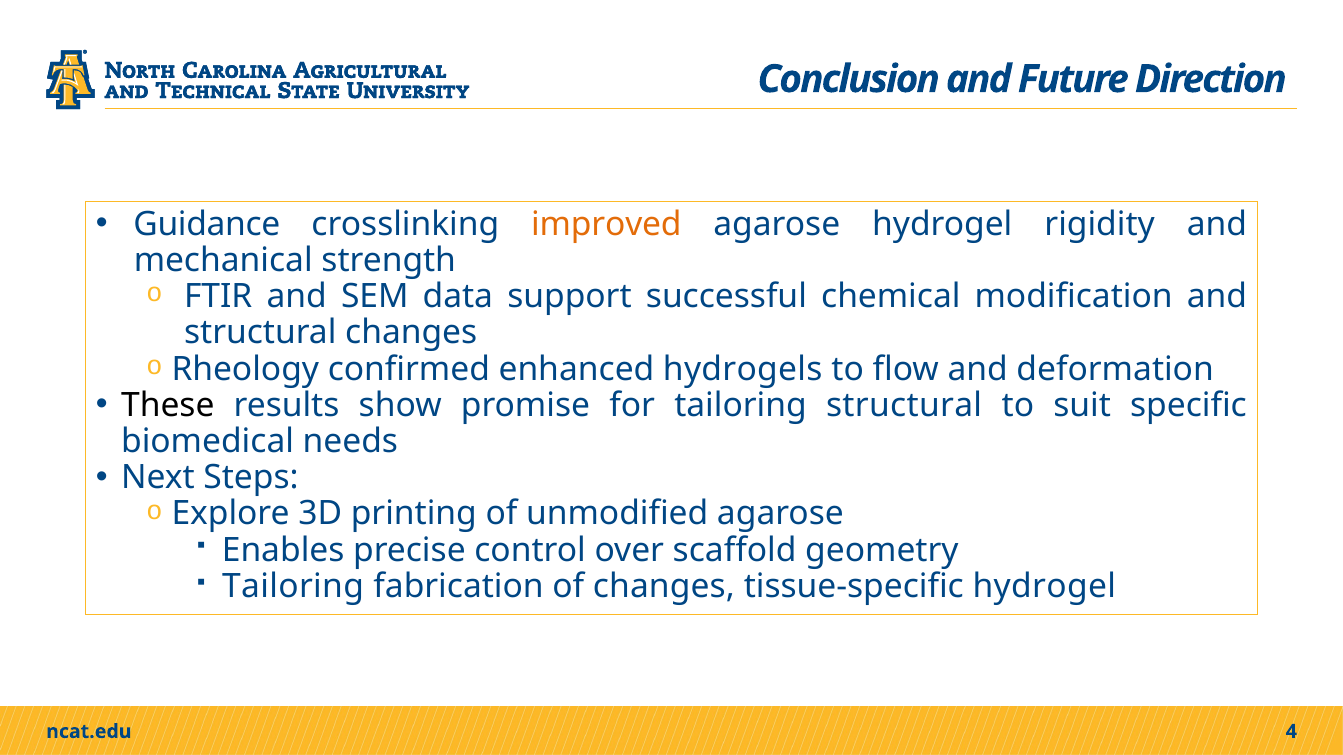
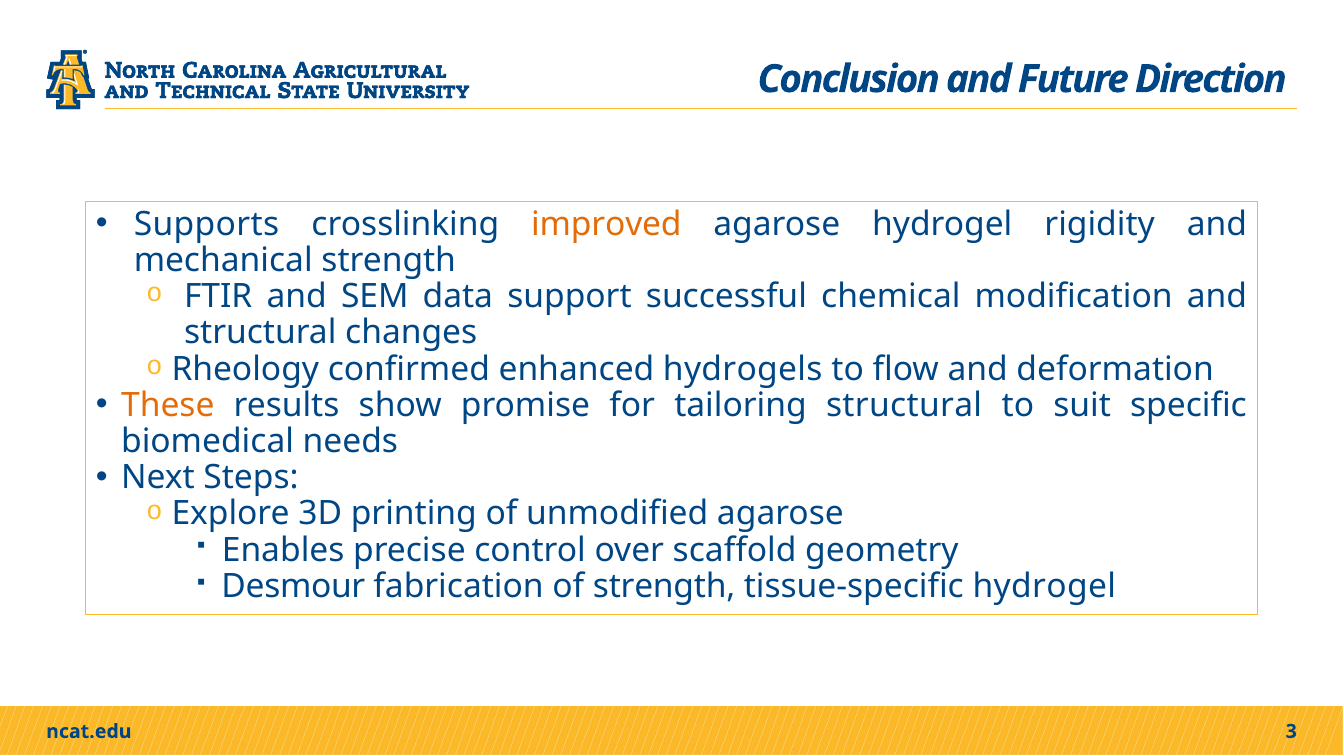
Guidance: Guidance -> Supports (206, 224)
These colour: black -> orange (168, 405)
Tailoring: Tailoring -> Desmour (293, 587)
of changes: changes -> strength (664, 587)
4: 4 -> 3 (1291, 732)
